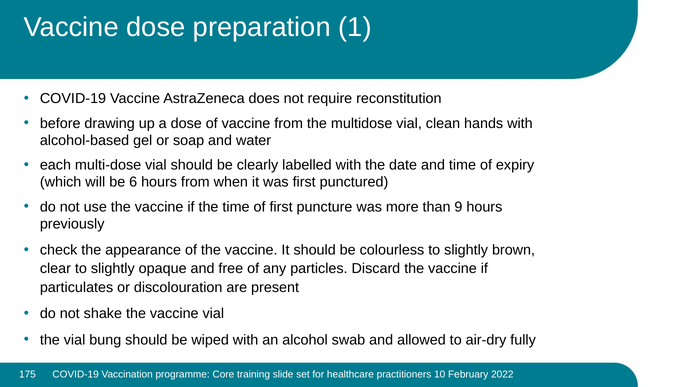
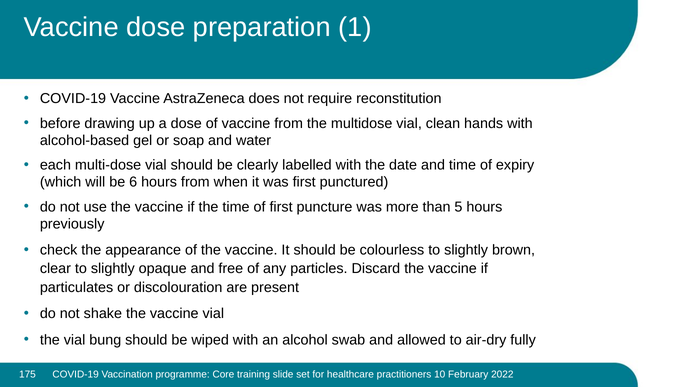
9: 9 -> 5 (458, 207)
